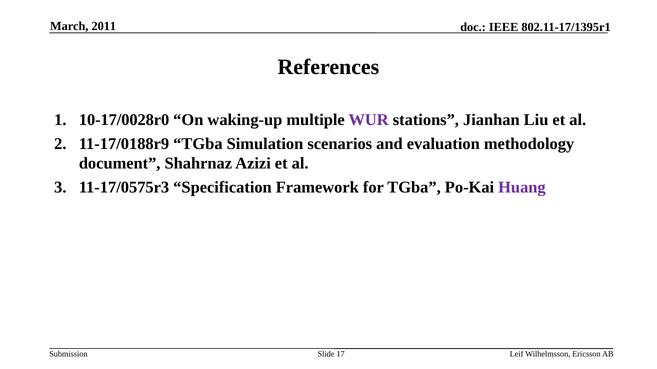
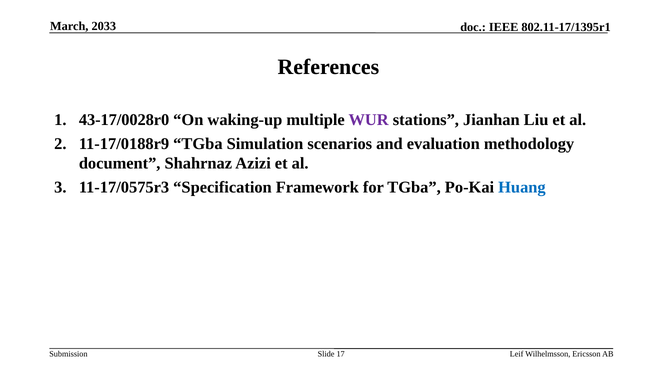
2011: 2011 -> 2033 (104, 26)
10-17/0028r0: 10-17/0028r0 -> 43-17/0028r0 (124, 120)
Huang colour: purple -> blue (522, 188)
